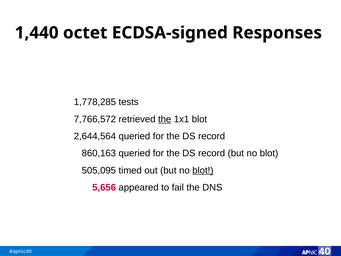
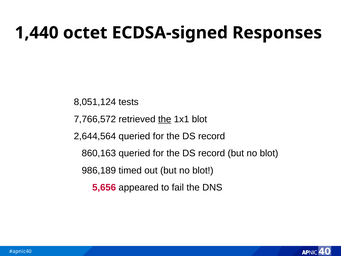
1,778,285: 1,778,285 -> 8,051,124 (95, 102)
505,095: 505,095 -> 986,189 (99, 170)
blot underline: present -> none (203, 170)
